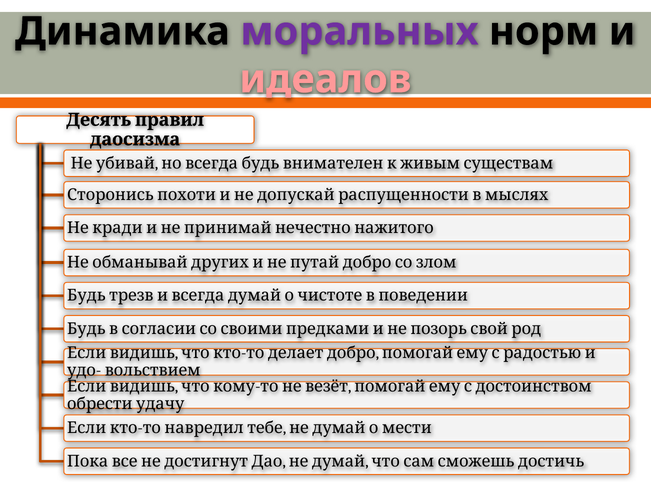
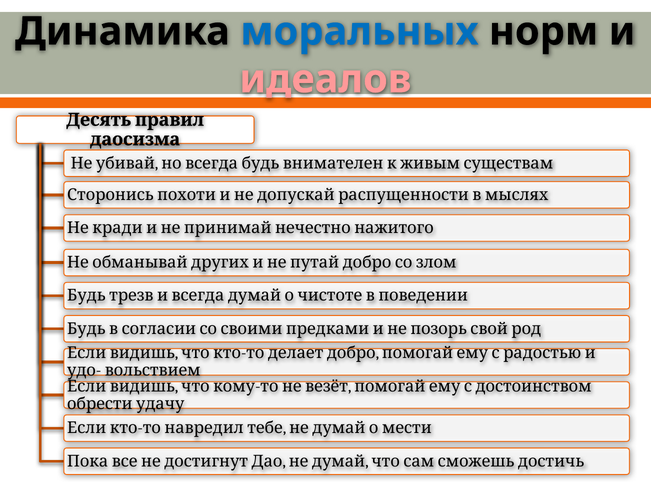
моральных colour: purple -> blue (359, 31)
